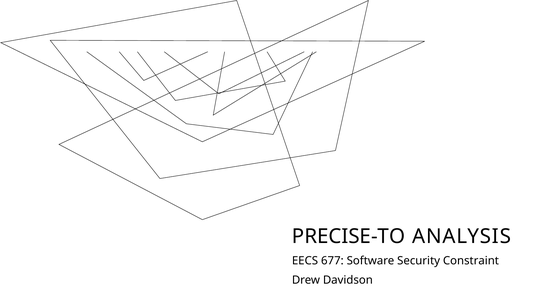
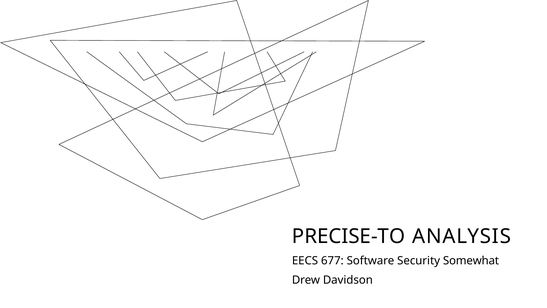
Constraint: Constraint -> Somewhat (471, 260)
